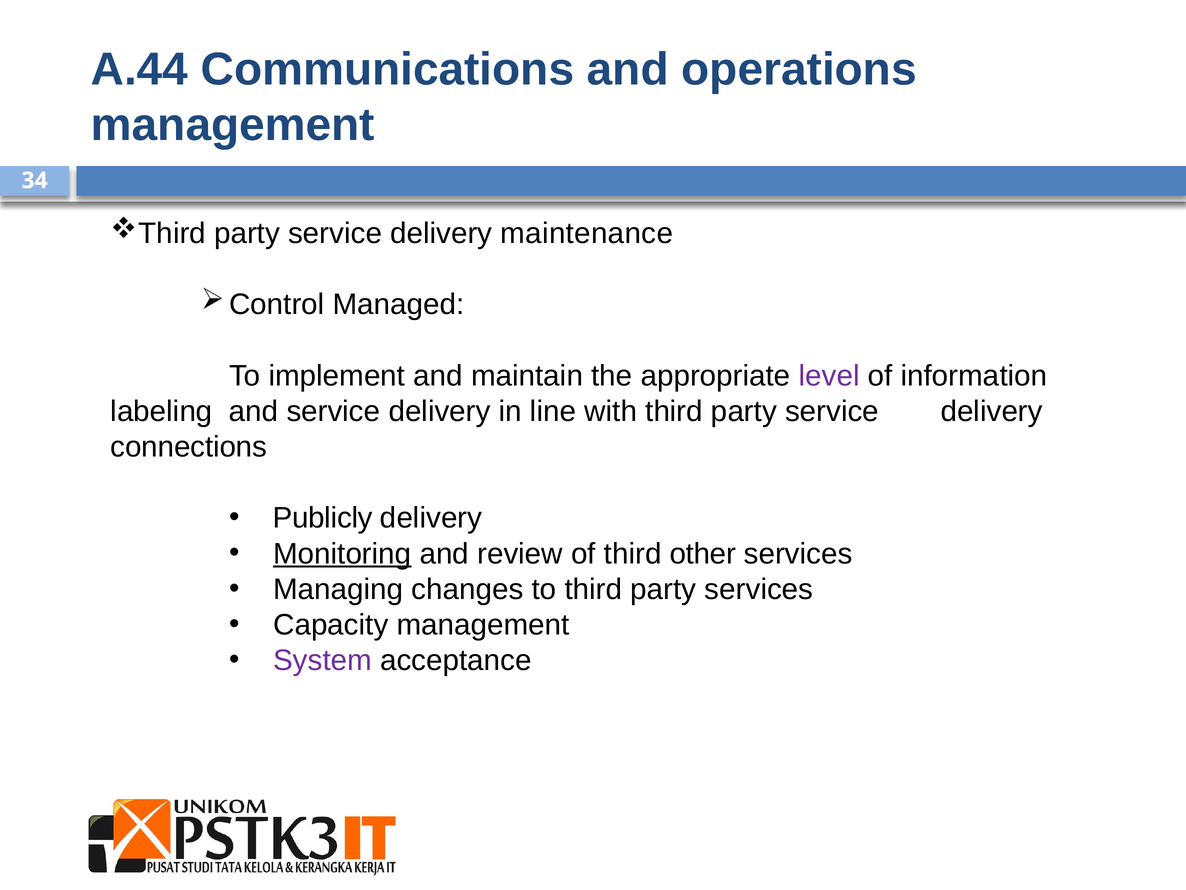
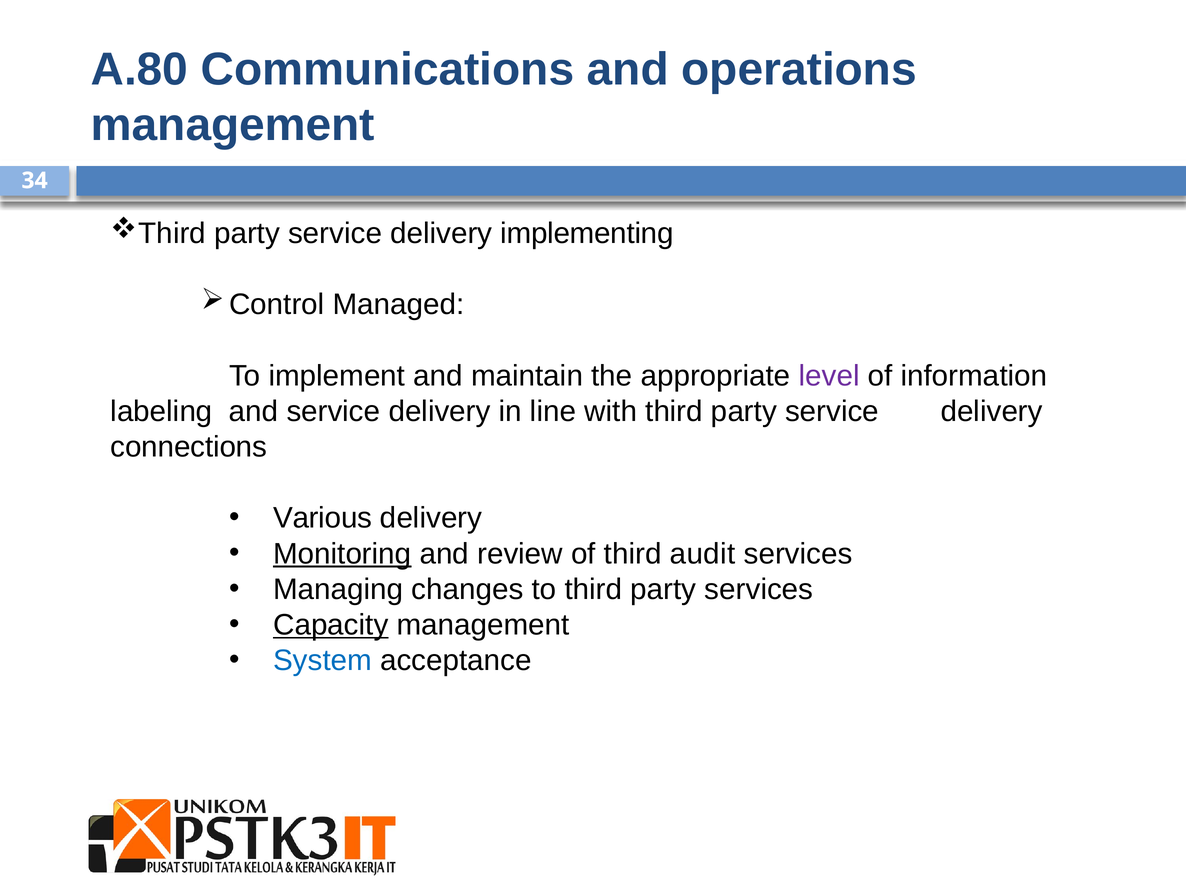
A.44: A.44 -> A.80 (140, 69)
maintenance: maintenance -> implementing (587, 233)
Publicly: Publicly -> Various (323, 518)
other: other -> audit (703, 553)
Capacity underline: none -> present (331, 625)
System colour: purple -> blue (323, 660)
